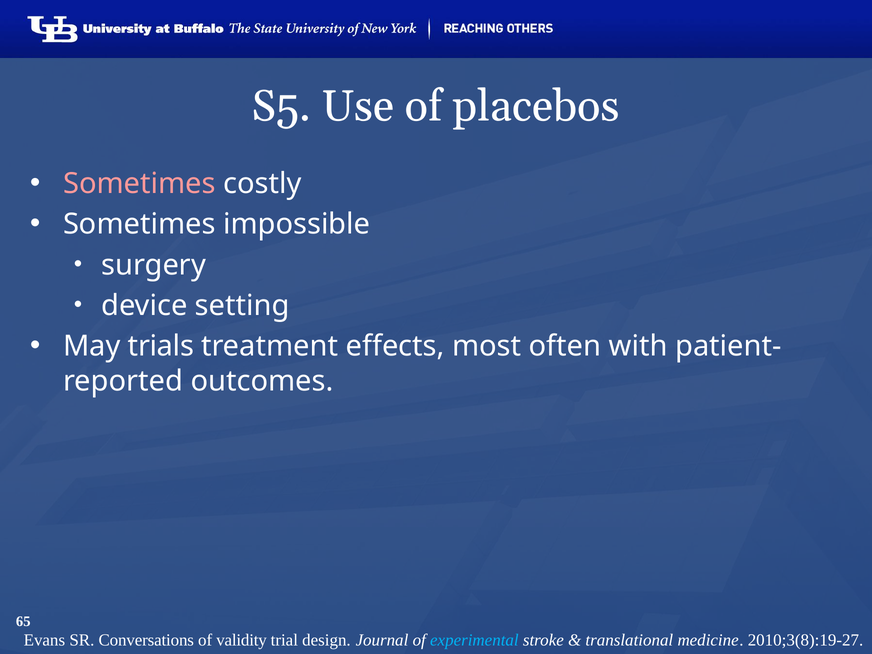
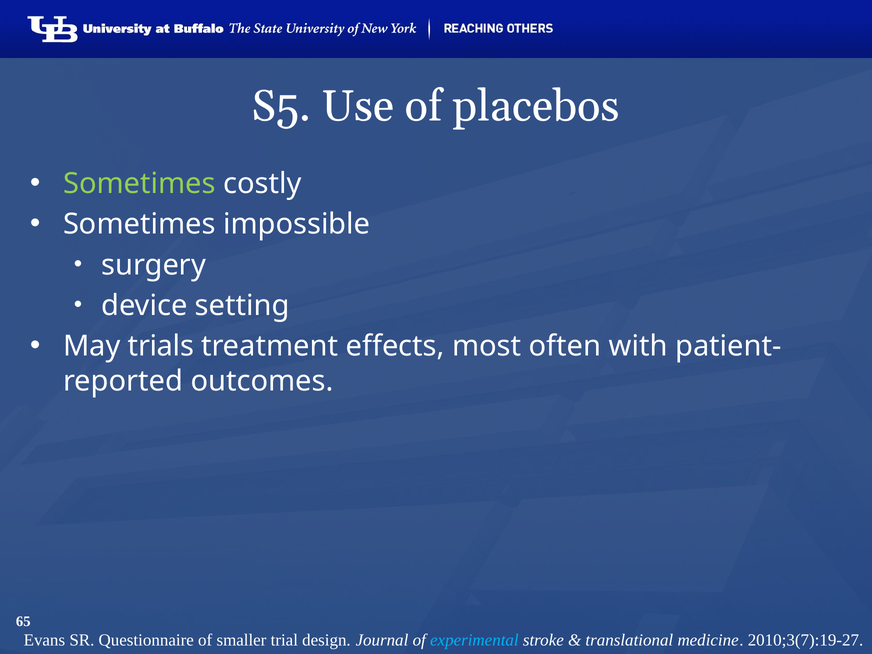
Sometimes colour: pink -> light green (139, 184)
Conversations: Conversations -> Questionnaire (146, 640)
validity: validity -> smaller (241, 640)
2010;3(8):19-27: 2010;3(8):19-27 -> 2010;3(7):19-27 (806, 640)
